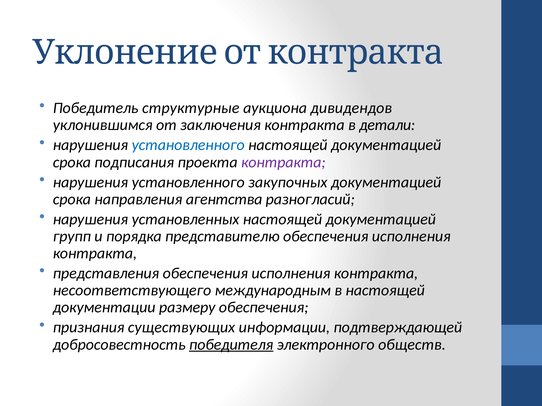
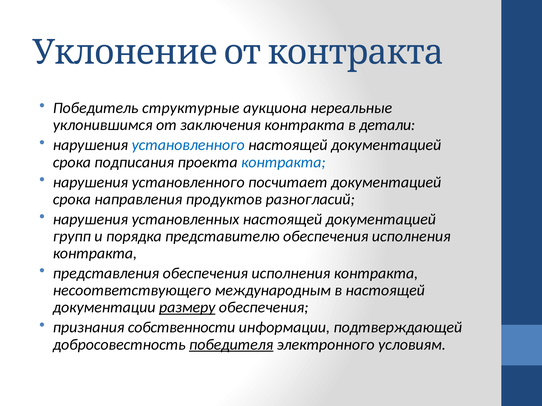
дивидендов: дивидендов -> нереальные (351, 108)
контракта colour: purple -> blue (283, 162)
закупочных: закупочных -> посчитает (288, 182)
агентства: агентства -> продуктов (224, 199)
размеру underline: none -> present (187, 308)
существующих: существующих -> собственности (182, 328)
обществ: обществ -> условиям (412, 345)
